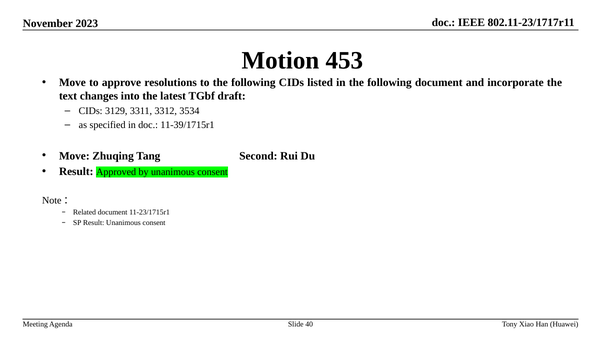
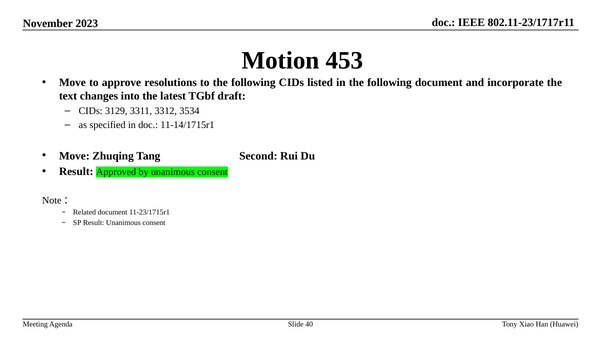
11-39/1715r1: 11-39/1715r1 -> 11-14/1715r1 (187, 125)
